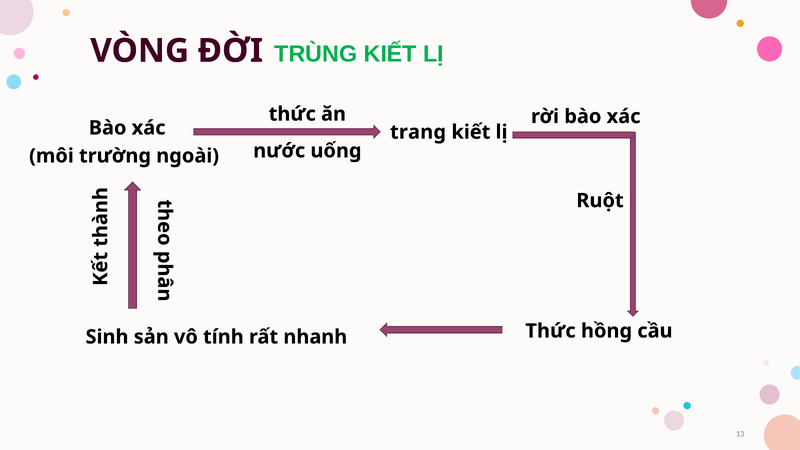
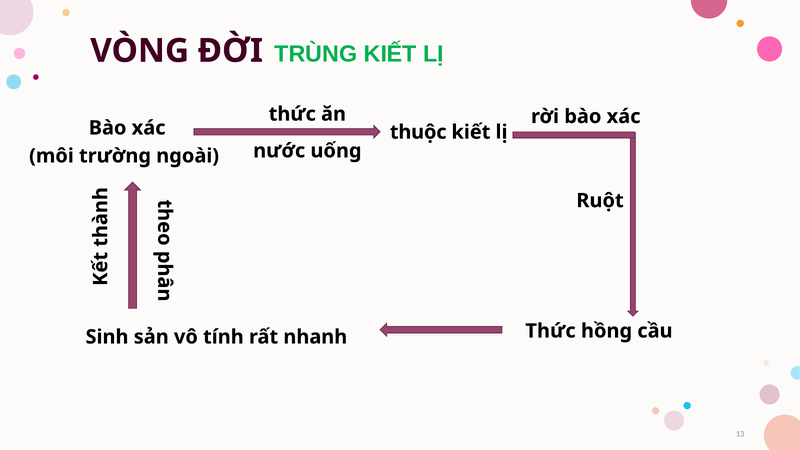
trang: trang -> thuộc (418, 132)
